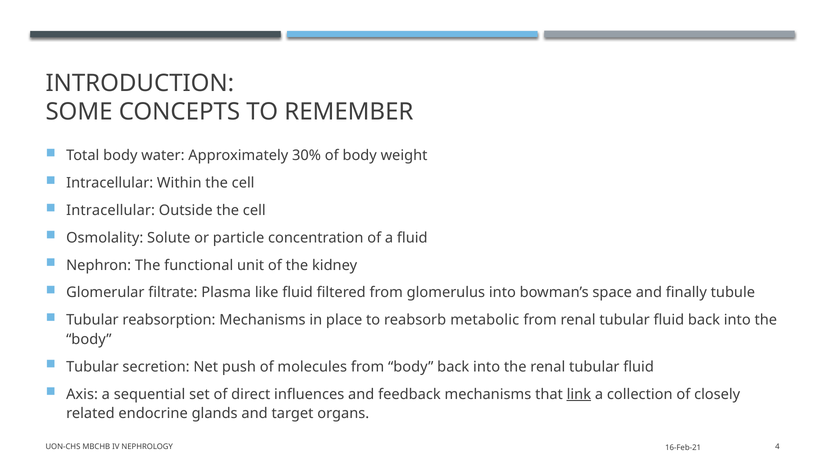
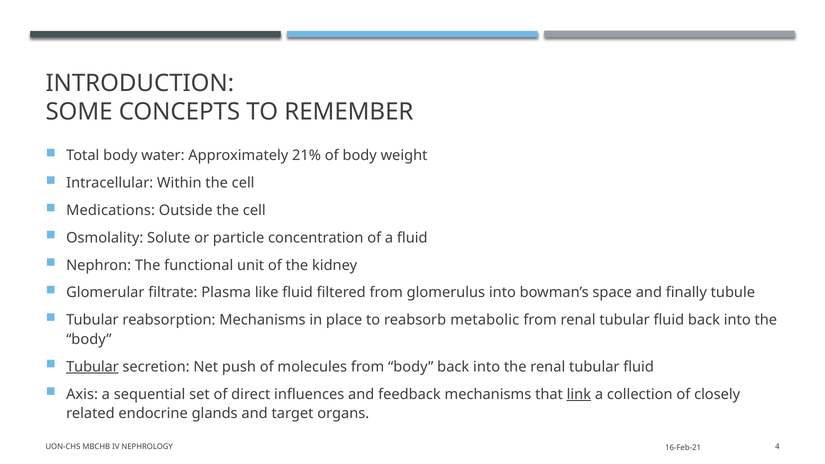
30%: 30% -> 21% (307, 156)
Intracellular: Intracellular -> Medications (111, 210)
Tubular underline: none -> present (92, 367)
